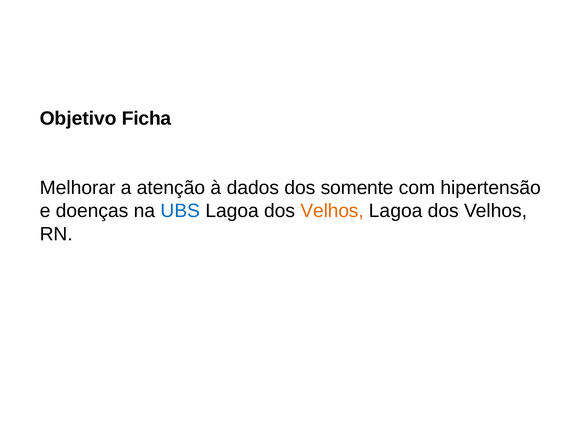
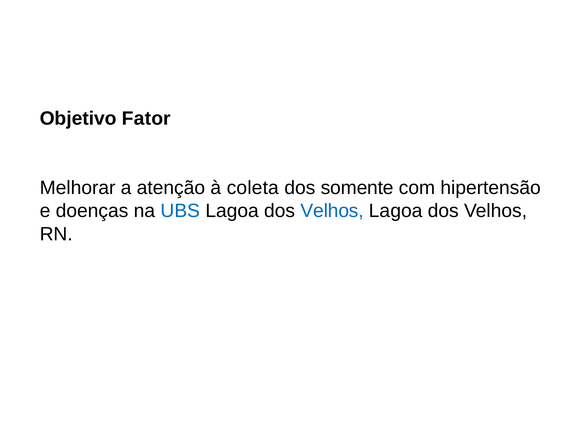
Ficha: Ficha -> Fator (146, 118)
dados: dados -> coleta (253, 188)
Velhos colour: orange -> blue (332, 211)
